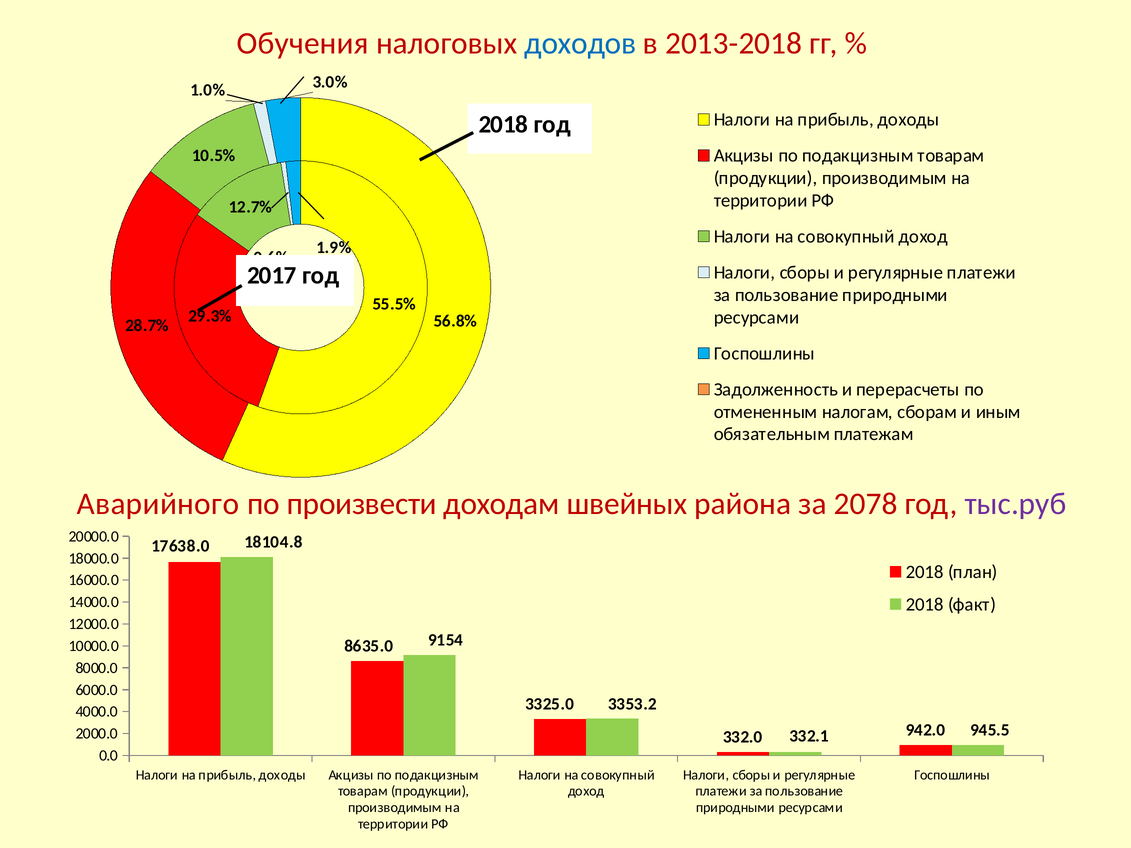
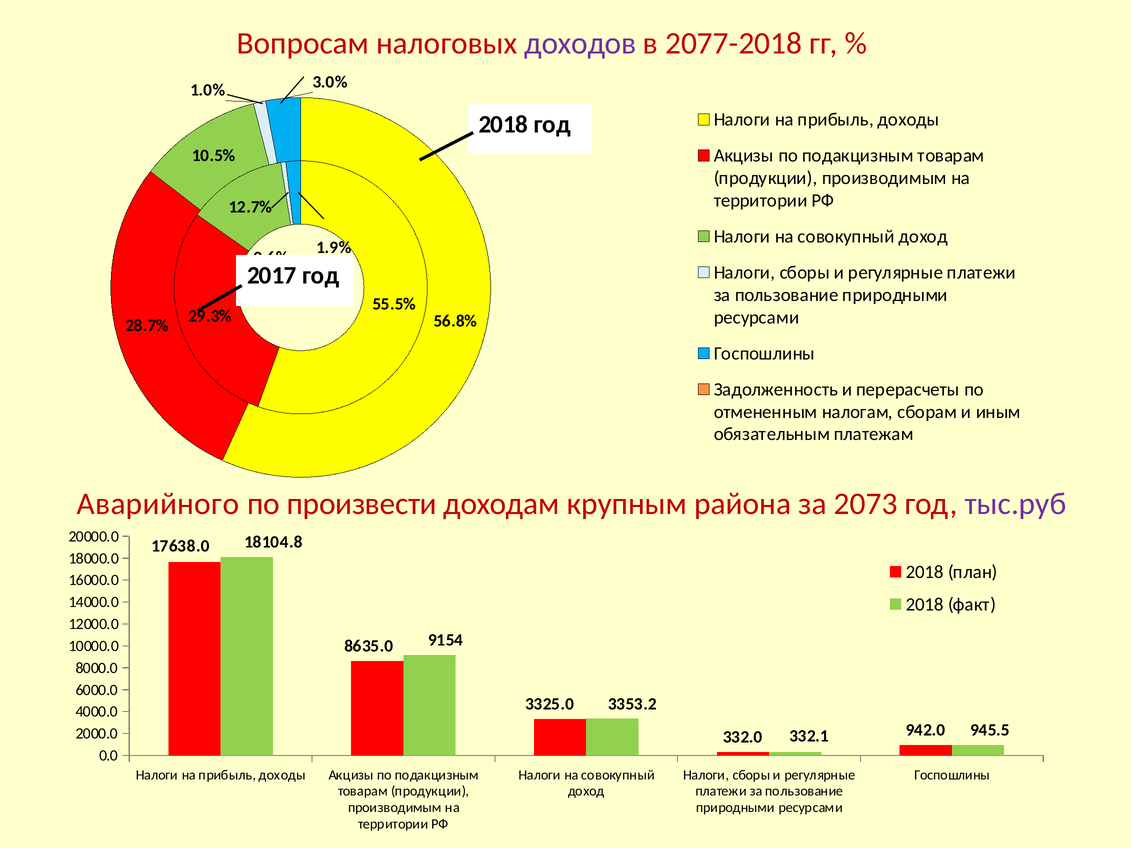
Обучения: Обучения -> Вопросам (303, 43)
доходов colour: blue -> purple (580, 43)
2013-2018: 2013-2018 -> 2077-2018 (734, 43)
швейных: швейных -> крупным (627, 504)
2078: 2078 -> 2073 (866, 504)
